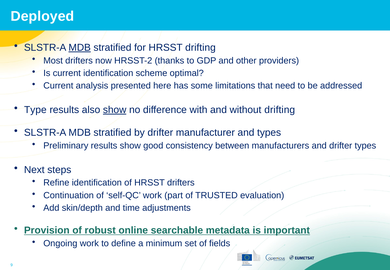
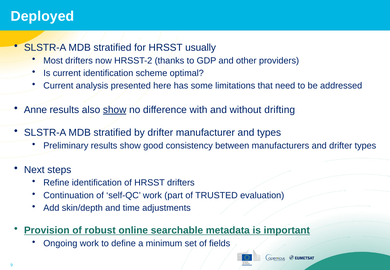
MDB underline: present -> none (80, 48)
HRSST drifting: drifting -> usually (201, 48)
Type: Type -> Anne (35, 110)
